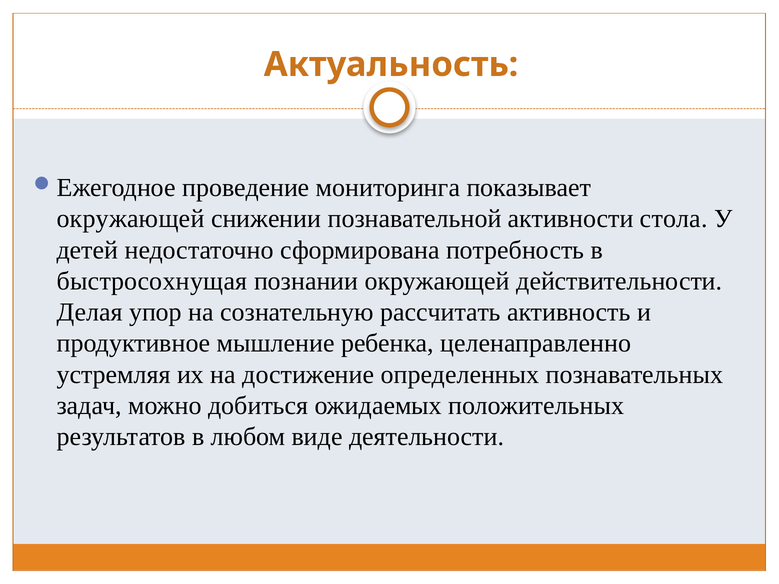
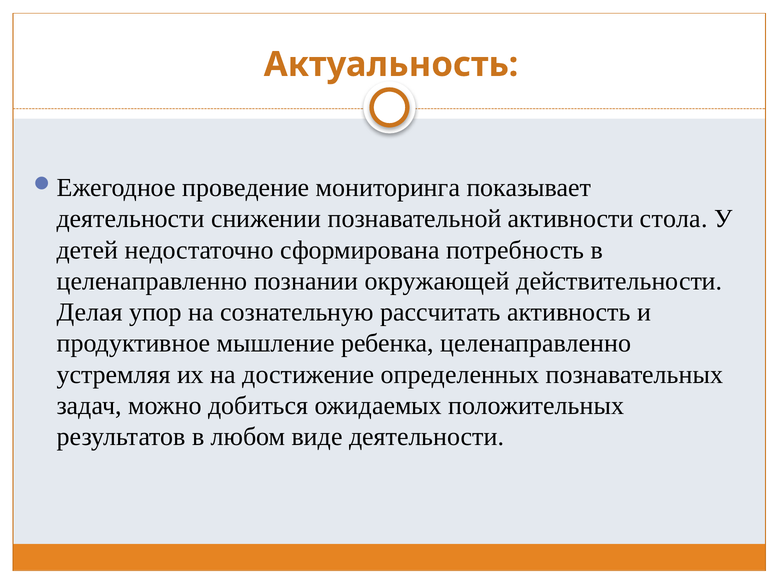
окружающей: окружающей -> деятельности (131, 219)
быстросохнущая: быстросохнущая -> целенаправленно (152, 281)
